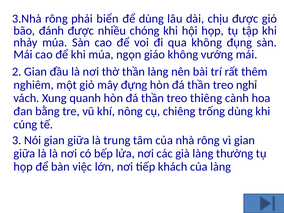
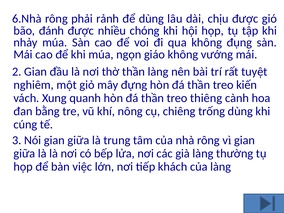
3.Nhà: 3.Nhà -> 6.Nhà (27, 19)
biển: biển -> rảnh (108, 19)
thêm: thêm -> tuyệt (254, 72)
nghỉ: nghỉ -> kiến (247, 85)
